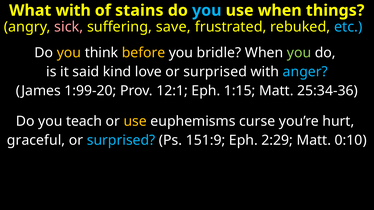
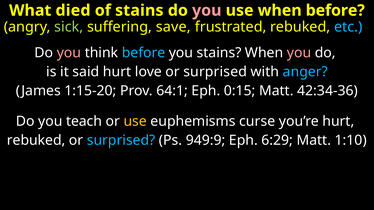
What with: with -> died (73, 10)
you colour: light blue -> pink (207, 10)
when things: things -> before (335, 10)
sick colour: pink -> light green (69, 27)
you colour: yellow -> pink (69, 53)
before colour: yellow -> light blue (144, 53)
you bridle: bridle -> stains (219, 53)
you colour: light green -> pink (299, 53)
said kind: kind -> hurt (117, 72)
1:99-20: 1:99-20 -> 1:15-20 (90, 91)
12:1: 12:1 -> 64:1 (172, 91)
1:15: 1:15 -> 0:15 (240, 91)
25:34-36: 25:34-36 -> 42:34-36 (327, 91)
graceful: graceful -> rebuked (36, 141)
151:9: 151:9 -> 949:9 (206, 141)
2:29: 2:29 -> 6:29 (277, 141)
0:10: 0:10 -> 1:10 (351, 141)
